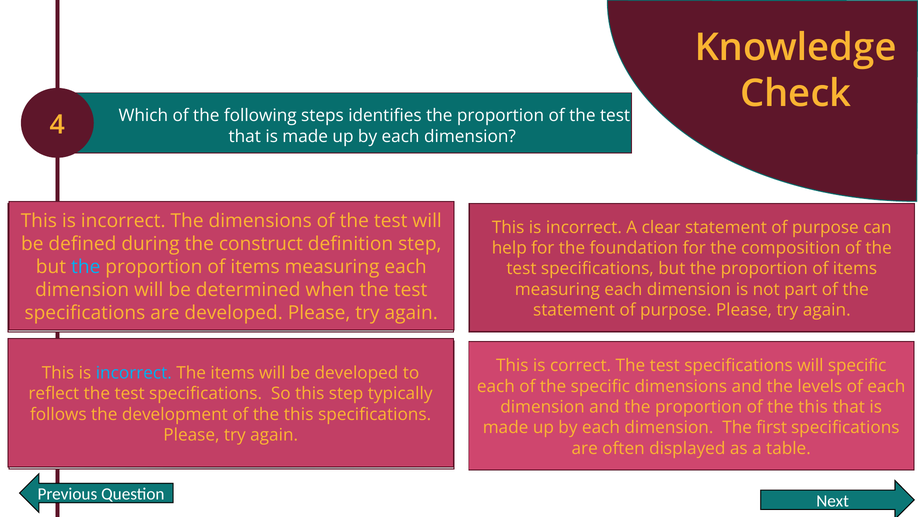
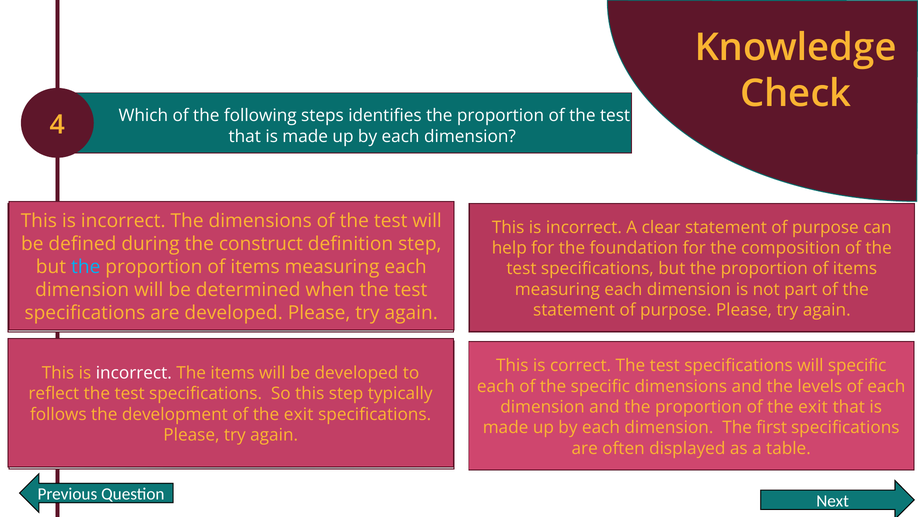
incorrect colour: light blue -> white (134, 373)
this: this -> exit (813, 407)
this: this -> exit (299, 414)
